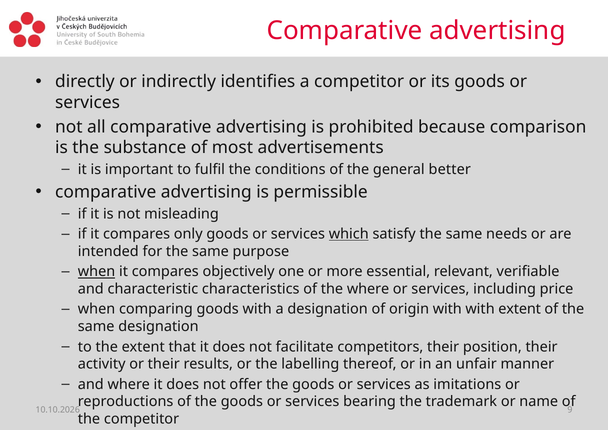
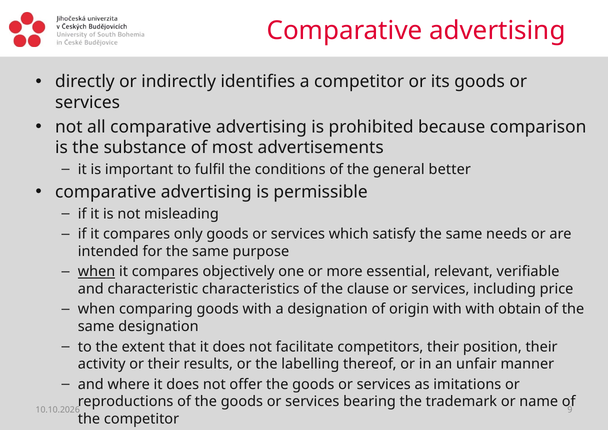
which underline: present -> none (349, 234)
the where: where -> clause (368, 289)
with extent: extent -> obtain (520, 309)
